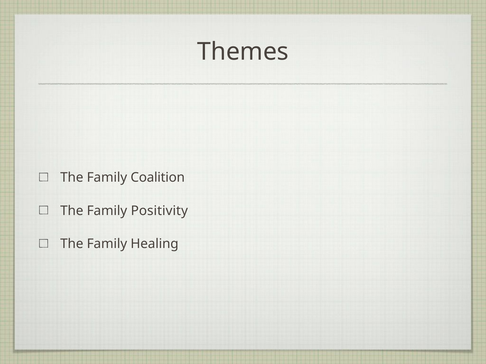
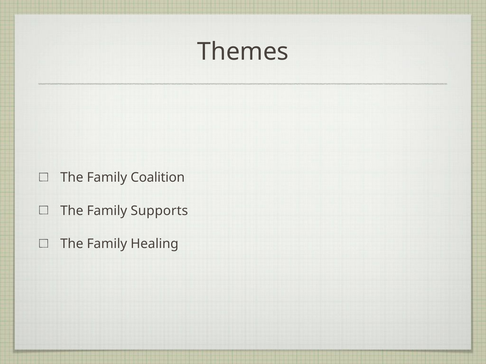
Positivity: Positivity -> Supports (159, 211)
